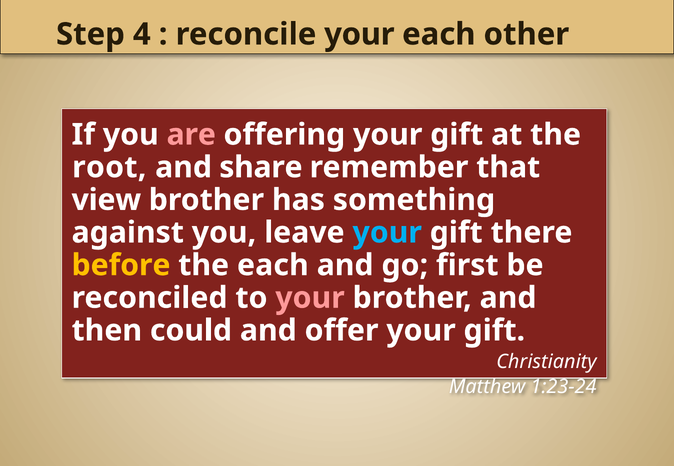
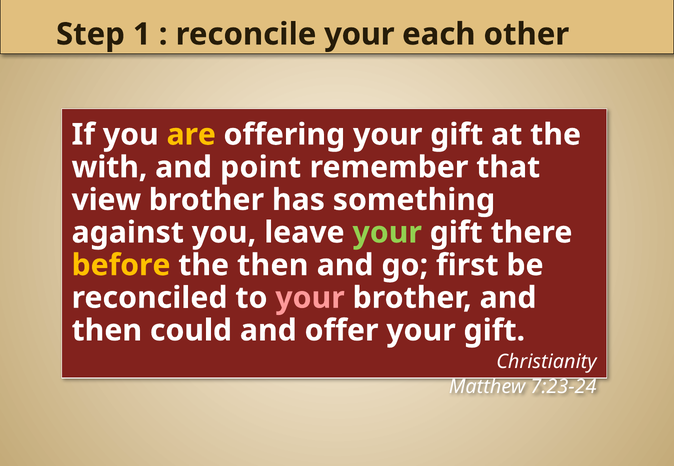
4: 4 -> 1 (142, 34)
are colour: pink -> yellow (191, 135)
root: root -> with (109, 168)
share: share -> point (261, 168)
your colour: light blue -> light green (387, 233)
the each: each -> then (273, 266)
1:23-24: 1:23-24 -> 7:23-24 (563, 387)
